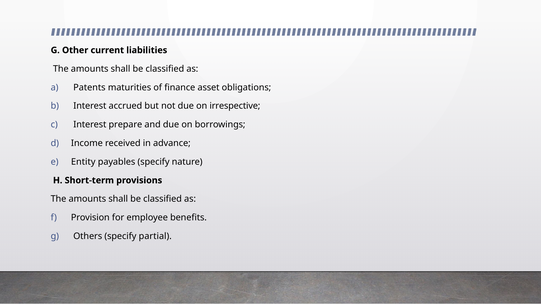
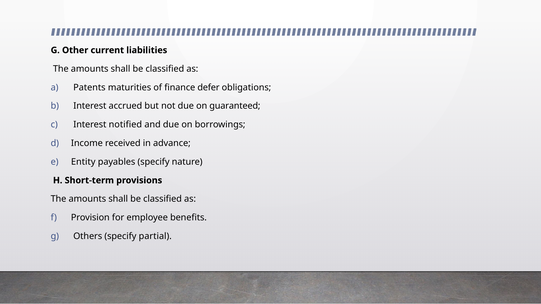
asset: asset -> defer (209, 87)
irrespective: irrespective -> guaranteed (235, 106)
prepare: prepare -> notified (125, 125)
